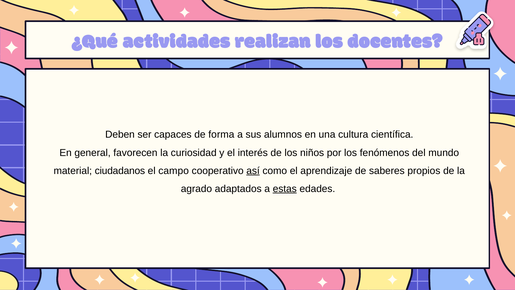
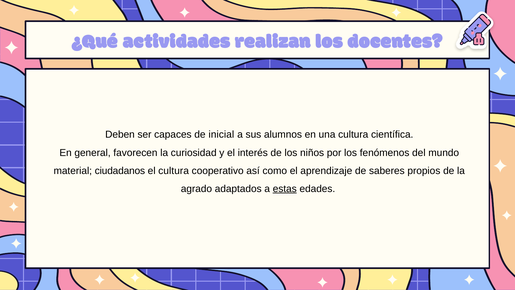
forma: forma -> inicial (221, 135)
el campo: campo -> cultura (174, 171)
así underline: present -> none (253, 171)
